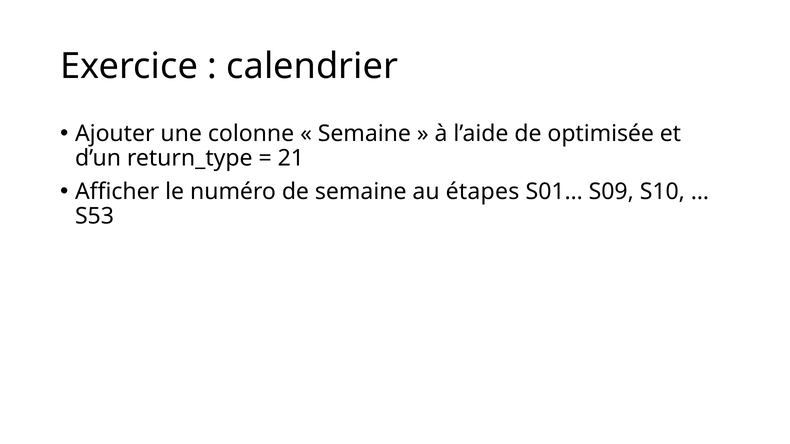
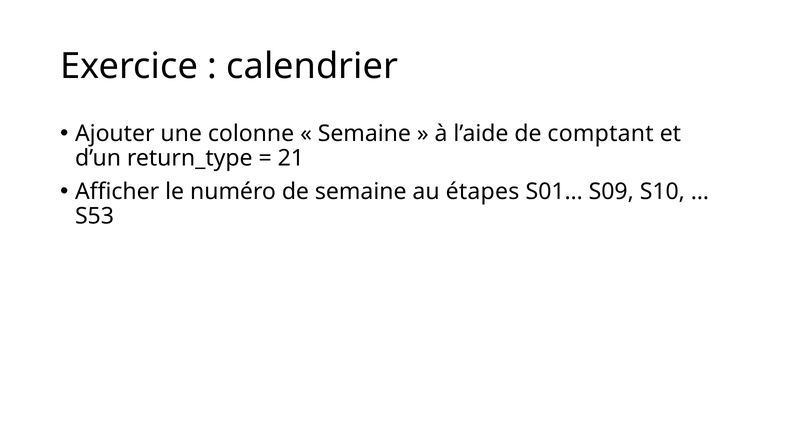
optimisée: optimisée -> comptant (601, 134)
